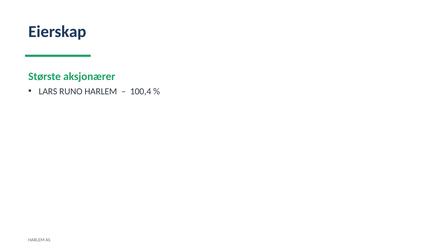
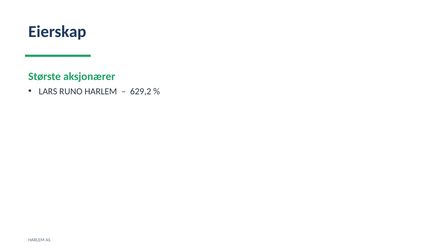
100,4: 100,4 -> 629,2 (141, 92)
